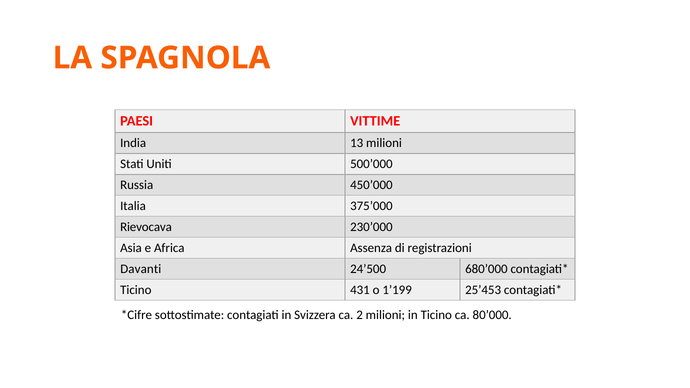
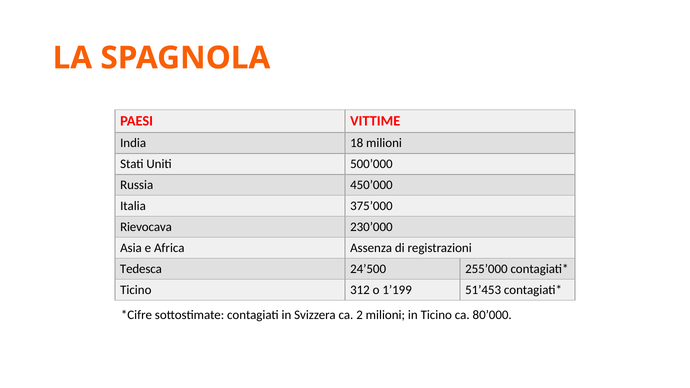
13: 13 -> 18 (357, 143)
Davanti: Davanti -> Tedesca (141, 269)
680’000: 680’000 -> 255’000 (486, 269)
431: 431 -> 312 (360, 290)
25’453: 25’453 -> 51’453 (483, 290)
